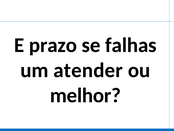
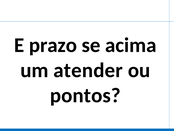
falhas: falhas -> acima (131, 45)
melhor: melhor -> pontos (85, 95)
